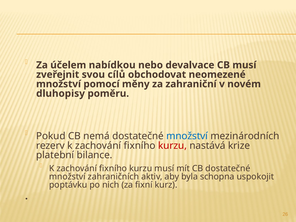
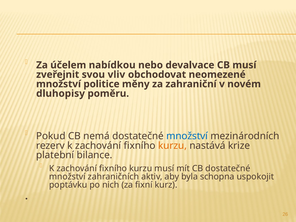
cílů: cílů -> vliv (116, 75)
pomocí: pomocí -> politice (102, 84)
kurzu colour: red -> orange (173, 146)
